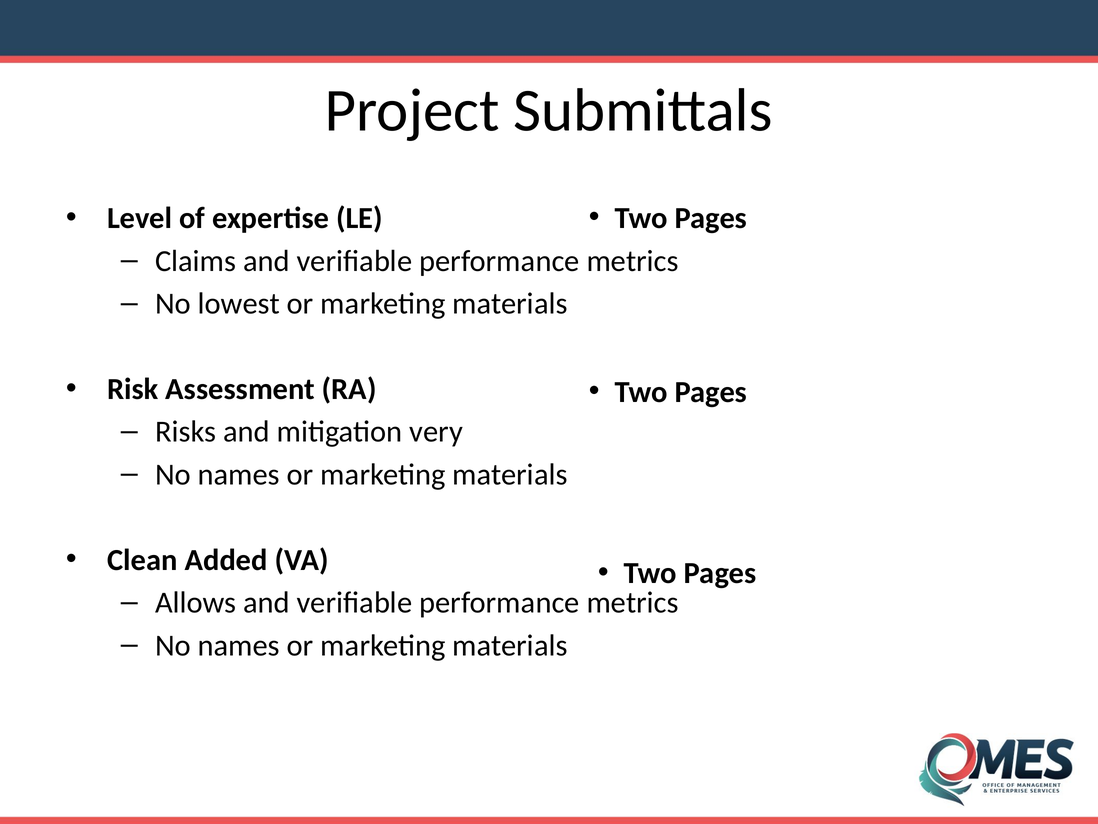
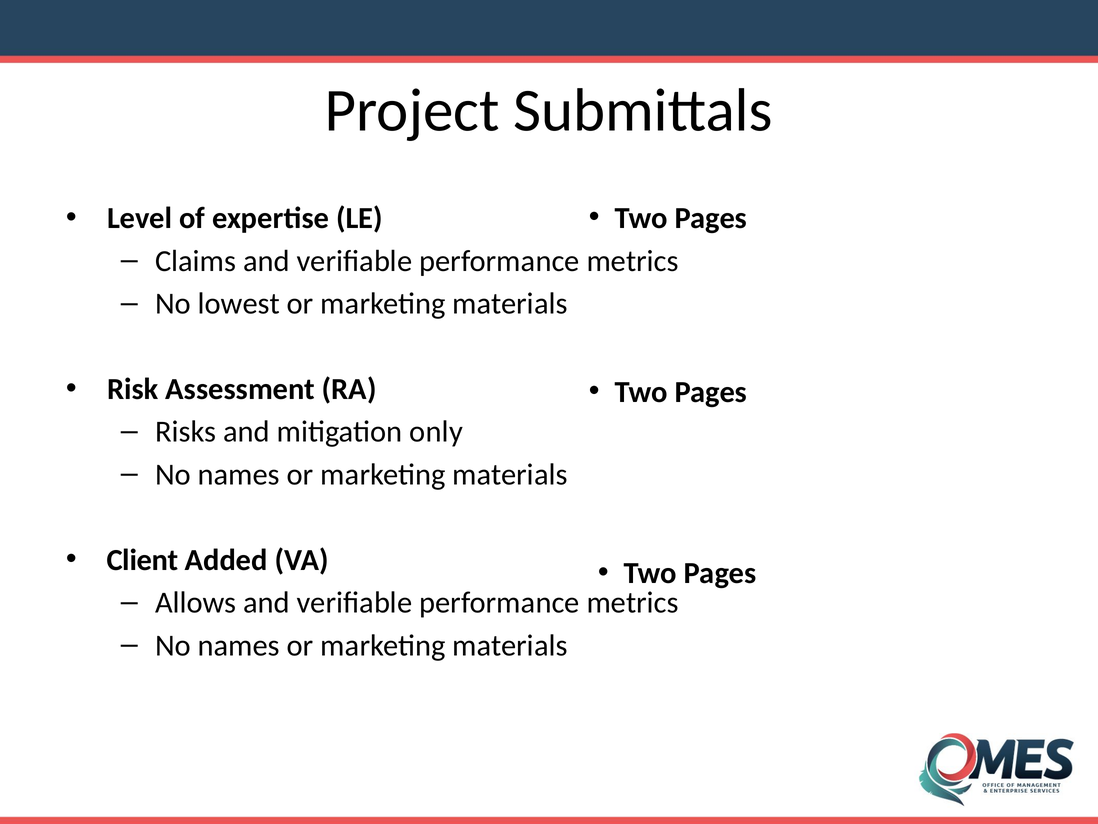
very: very -> only (436, 432)
Clean: Clean -> Client (143, 560)
